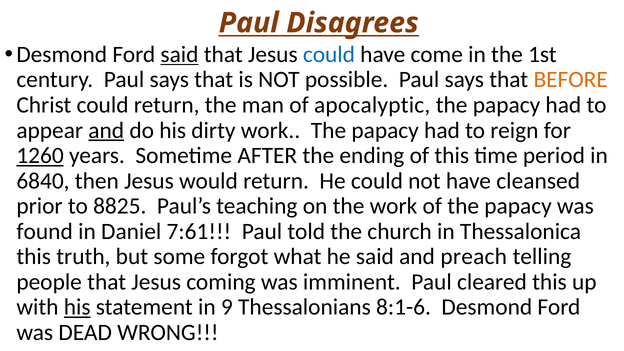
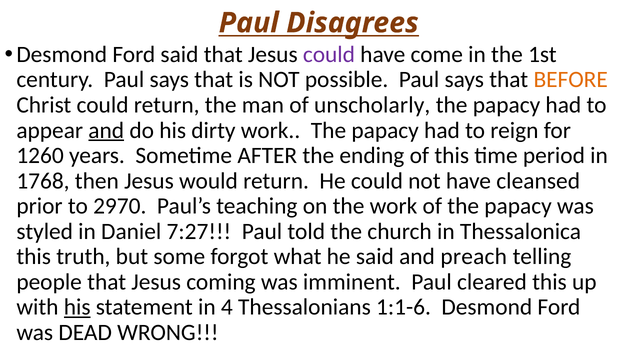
said underline: present -> none (179, 54)
could colour: blue -> purple (329, 54)
apocalyptic: apocalyptic -> unscholarly (372, 105)
1260 underline: present -> none (40, 156)
6840: 6840 -> 1768 (43, 181)
8825: 8825 -> 2970 (120, 206)
found: found -> styled (45, 231)
7:61: 7:61 -> 7:27 (199, 231)
9: 9 -> 4 (227, 307)
8:1-6: 8:1-6 -> 1:1-6 (404, 307)
